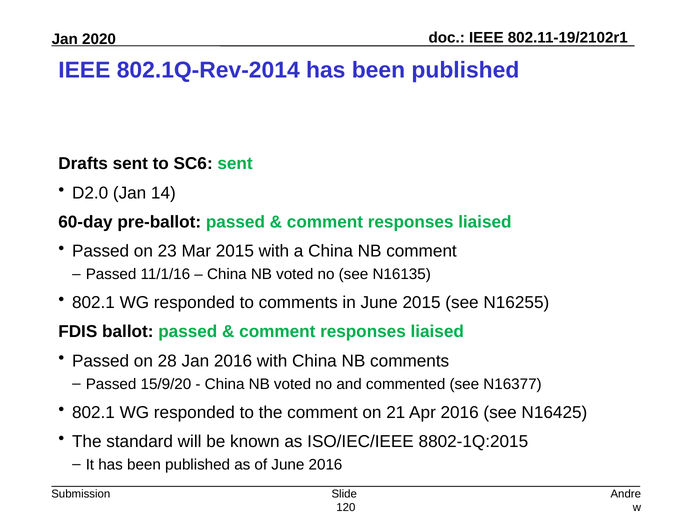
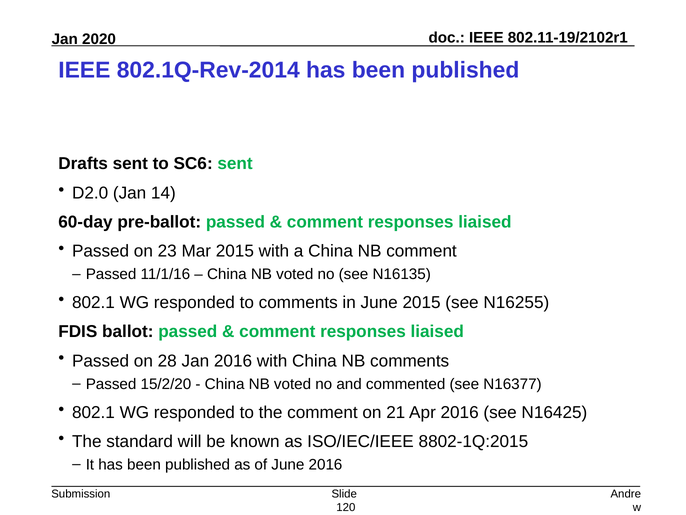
15/9/20: 15/9/20 -> 15/2/20 (166, 384)
